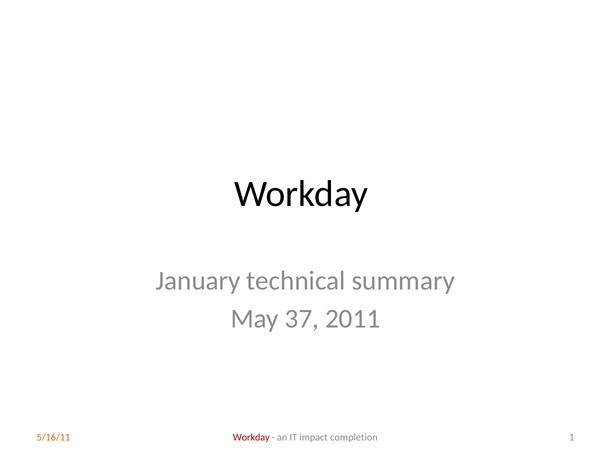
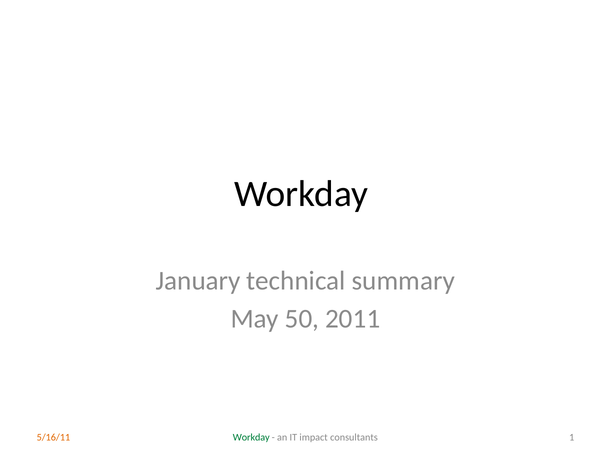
37: 37 -> 50 (302, 319)
Workday colour: red -> green (251, 438)
completion: completion -> consultants (354, 438)
